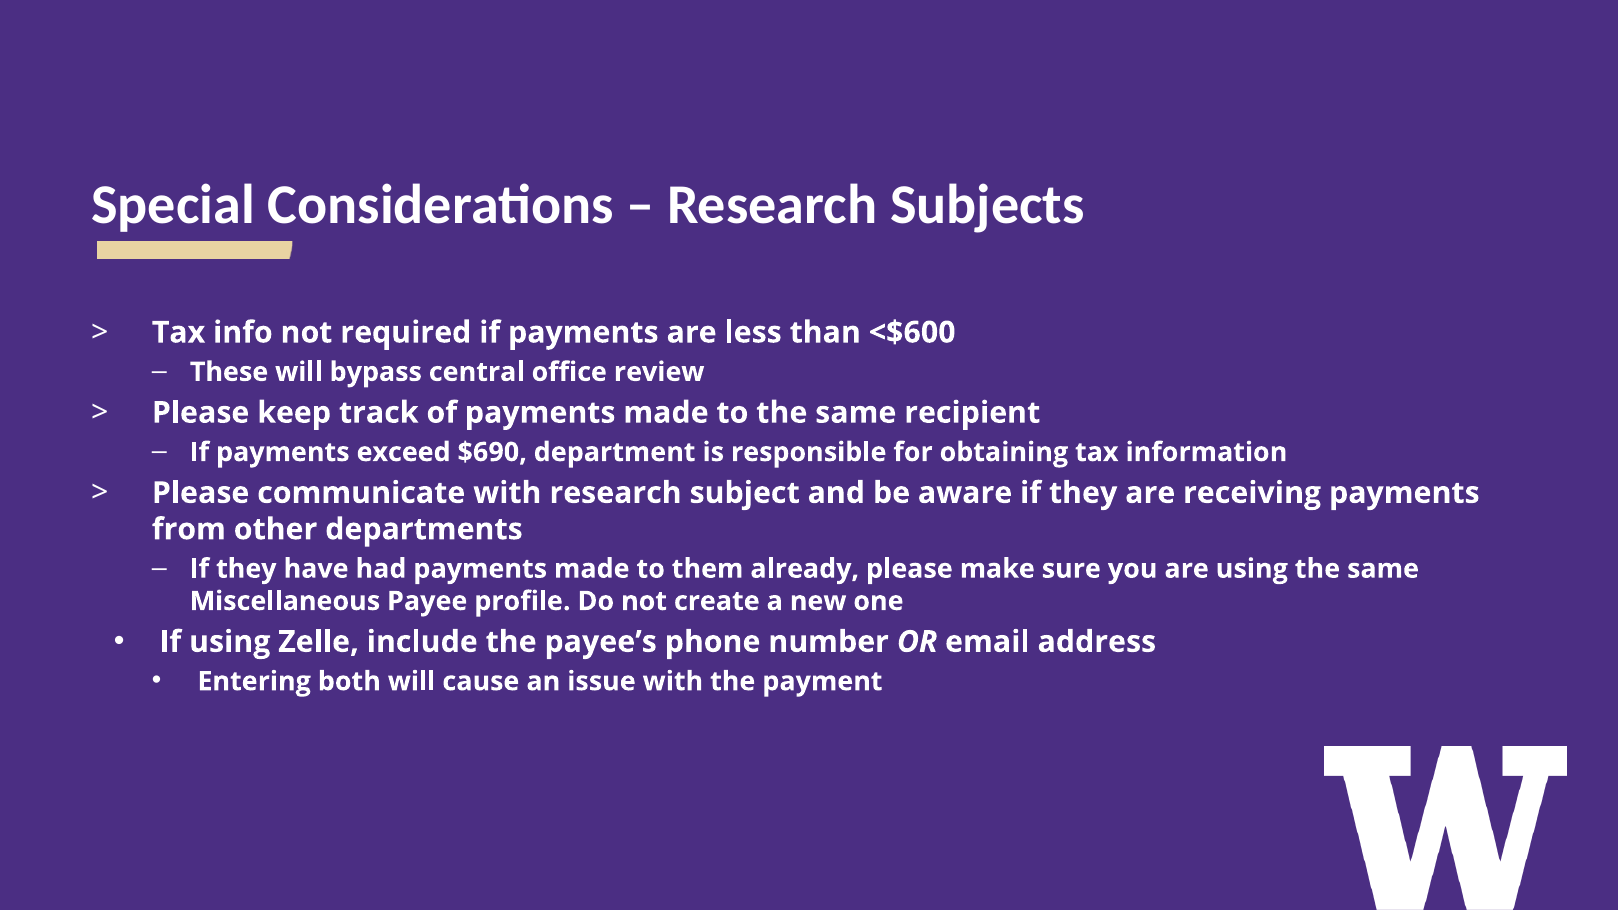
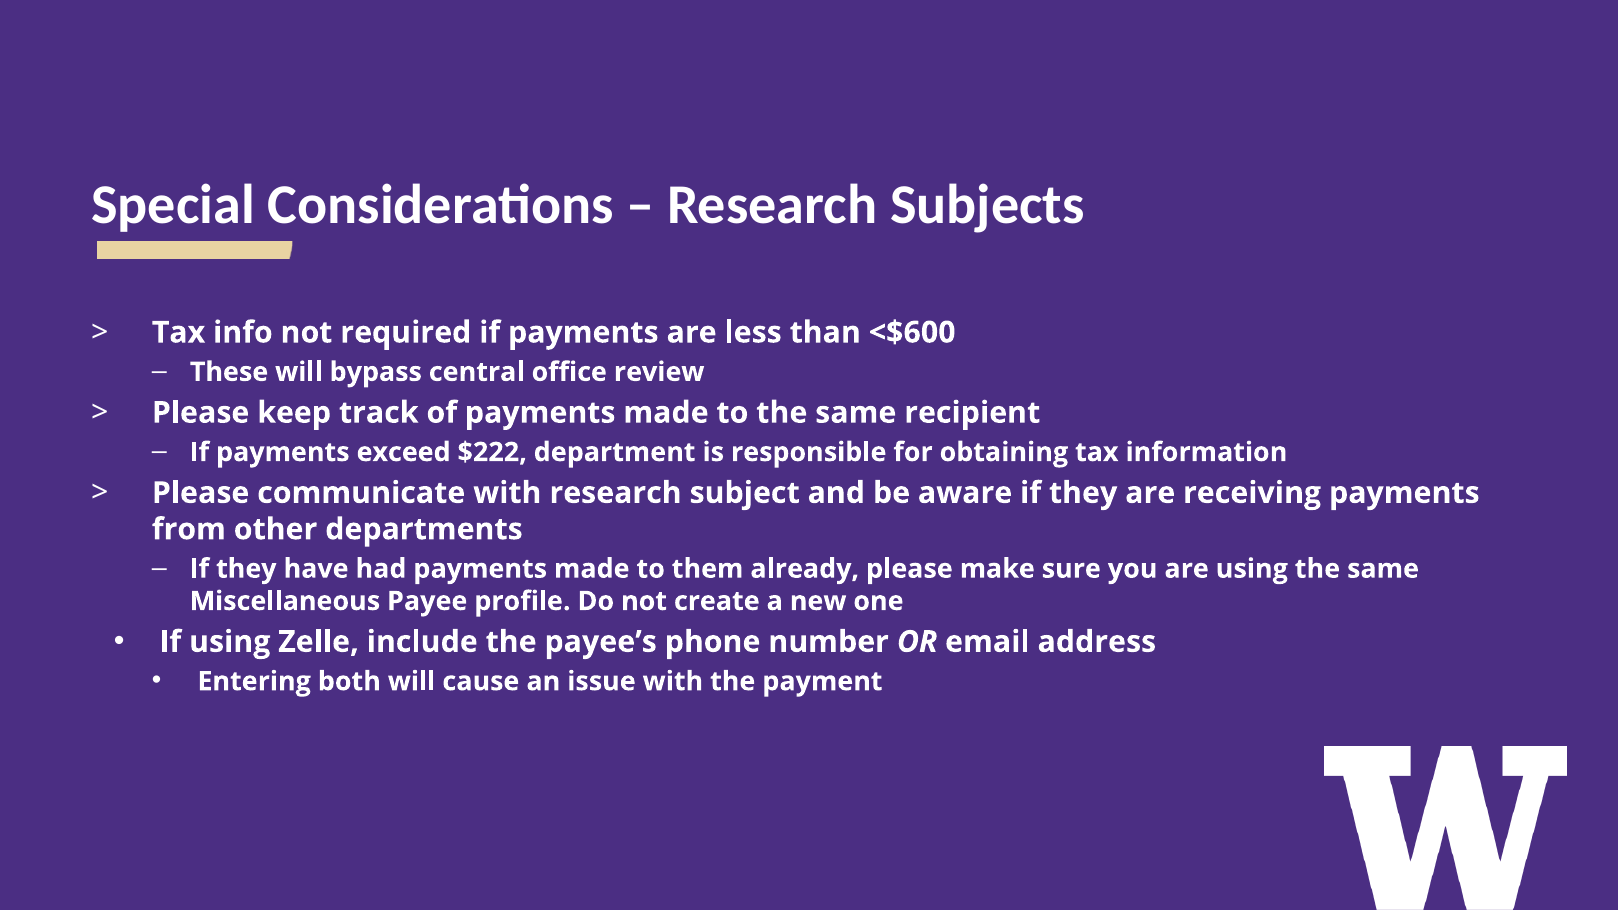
$690: $690 -> $222 (492, 452)
